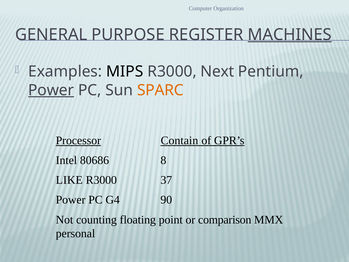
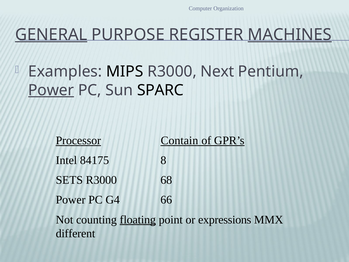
GENERAL underline: none -> present (51, 35)
SPARC colour: orange -> black (160, 90)
80686: 80686 -> 84175 (95, 160)
LIKE: LIKE -> SETS (69, 180)
37: 37 -> 68 (166, 180)
90: 90 -> 66 (166, 200)
floating underline: none -> present (138, 219)
comparison: comparison -> expressions (225, 219)
personal: personal -> different (75, 233)
